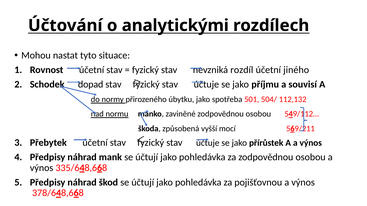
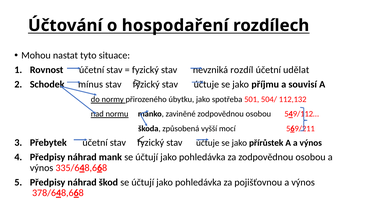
analytickými: analytickými -> hospodaření (175, 26)
jiného: jiného -> udělat (296, 70)
dopad: dopad -> mínus (91, 85)
